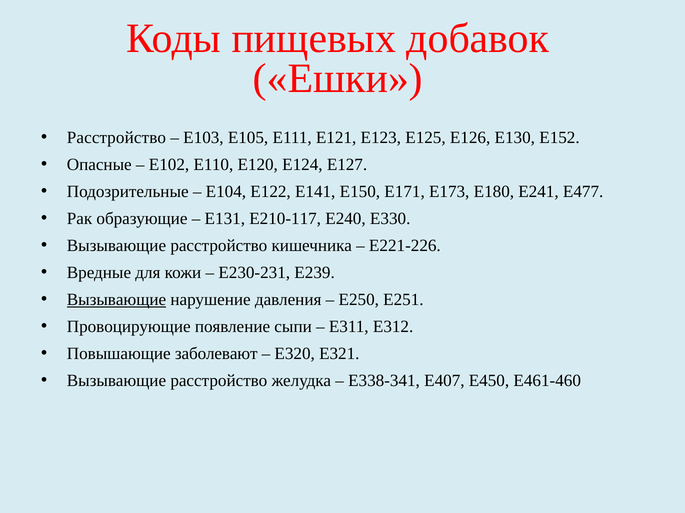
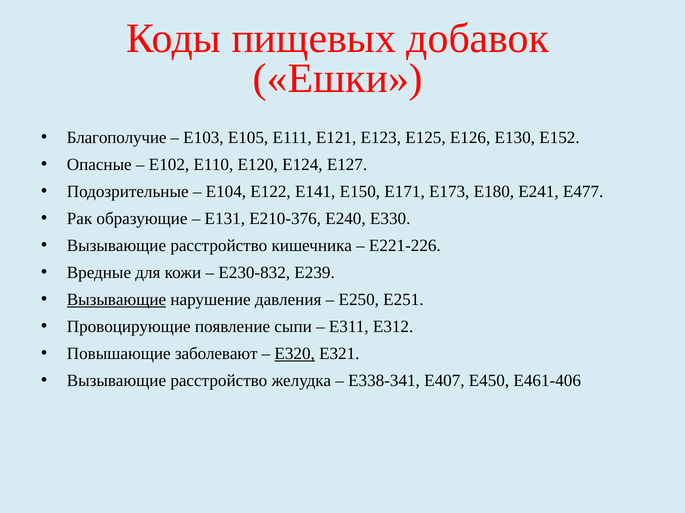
Расстройство: Расстройство -> Благополучие (117, 138)
Е210-117: Е210-117 -> Е210-376 (285, 219)
Е230-231: Е230-231 -> Е230-832 (254, 273)
Е320 underline: none -> present (295, 354)
Е461-460: Е461-460 -> Е461-406 (547, 381)
